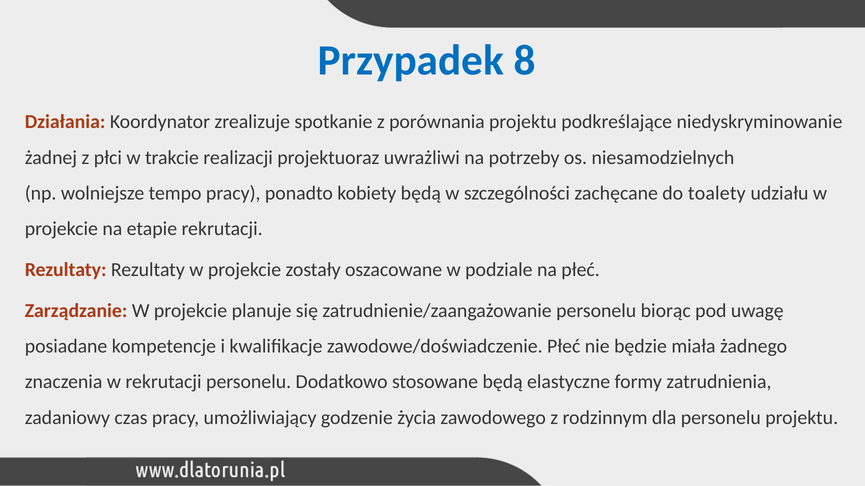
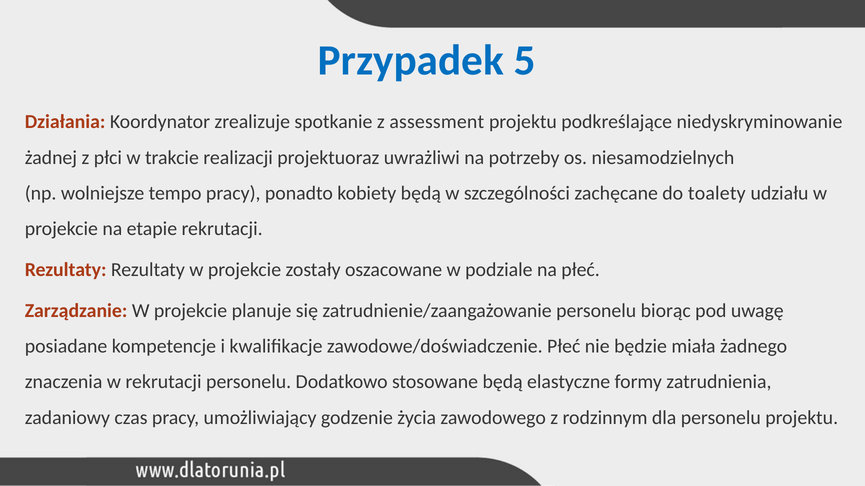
8: 8 -> 5 (525, 60)
porównania: porównania -> assessment (437, 122)
